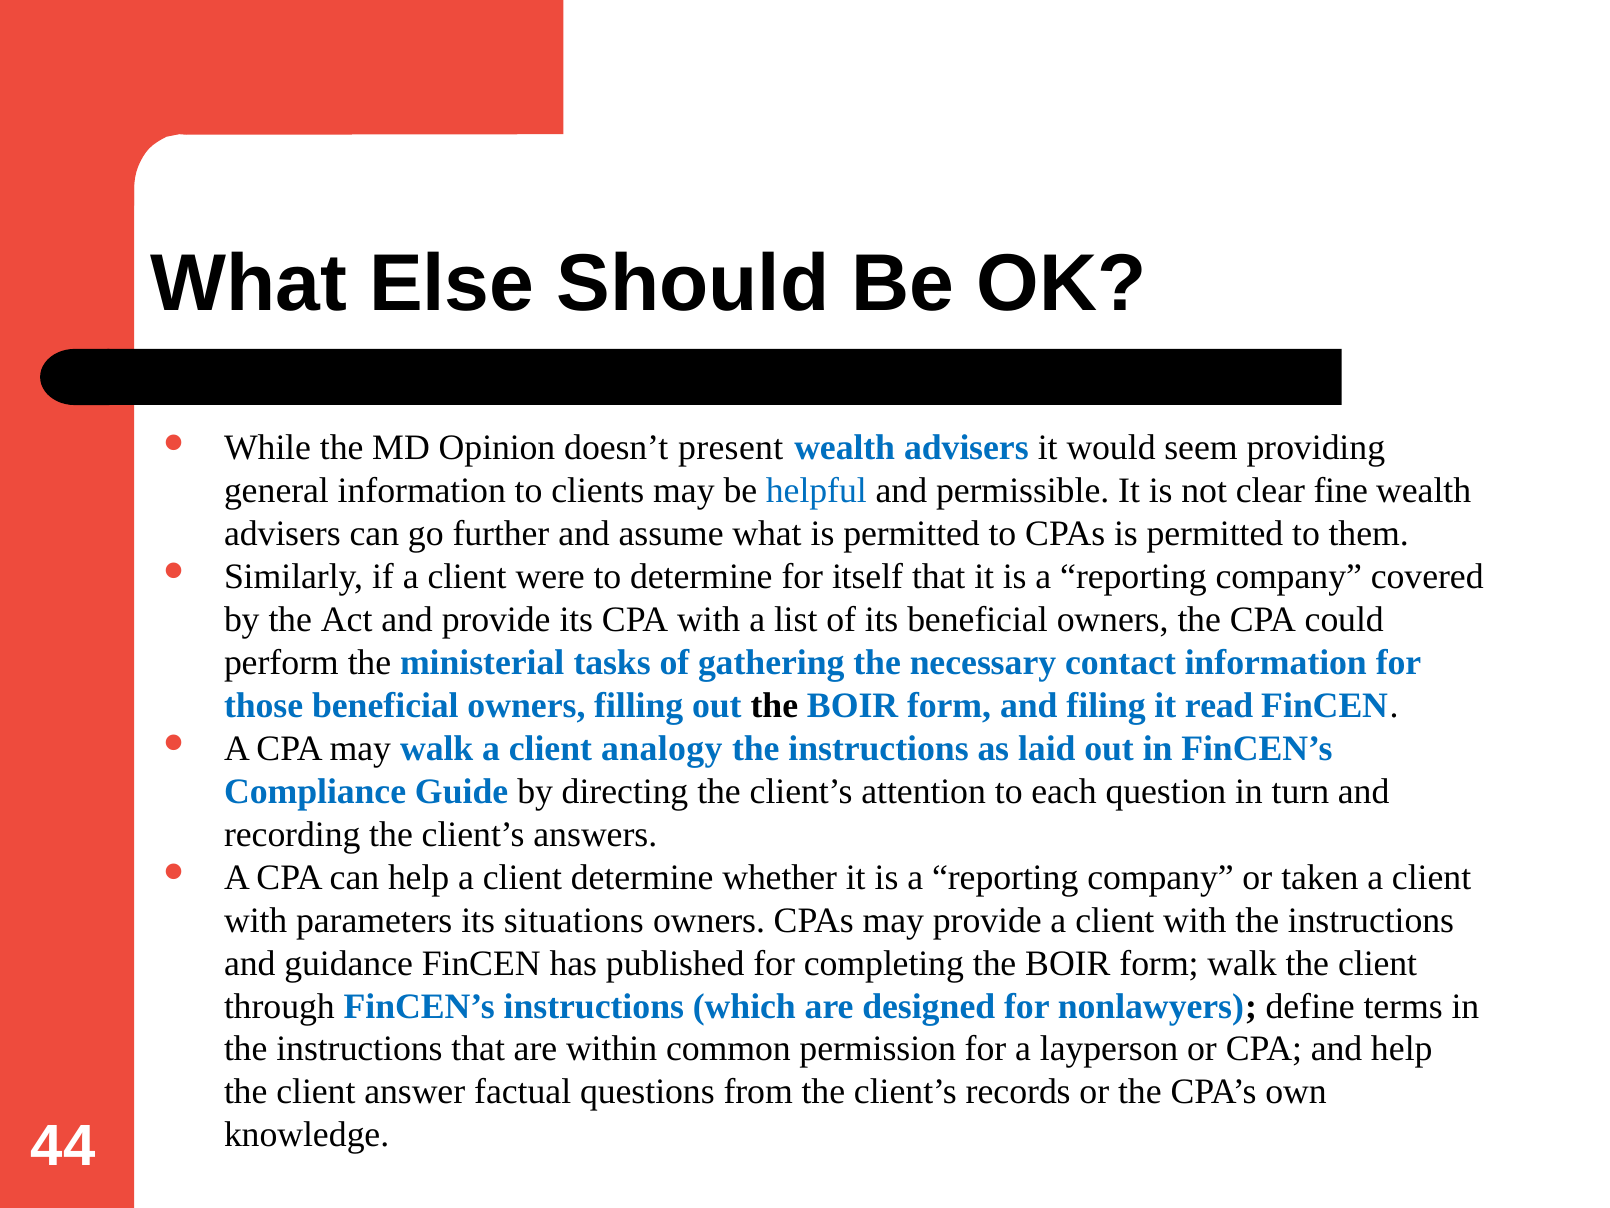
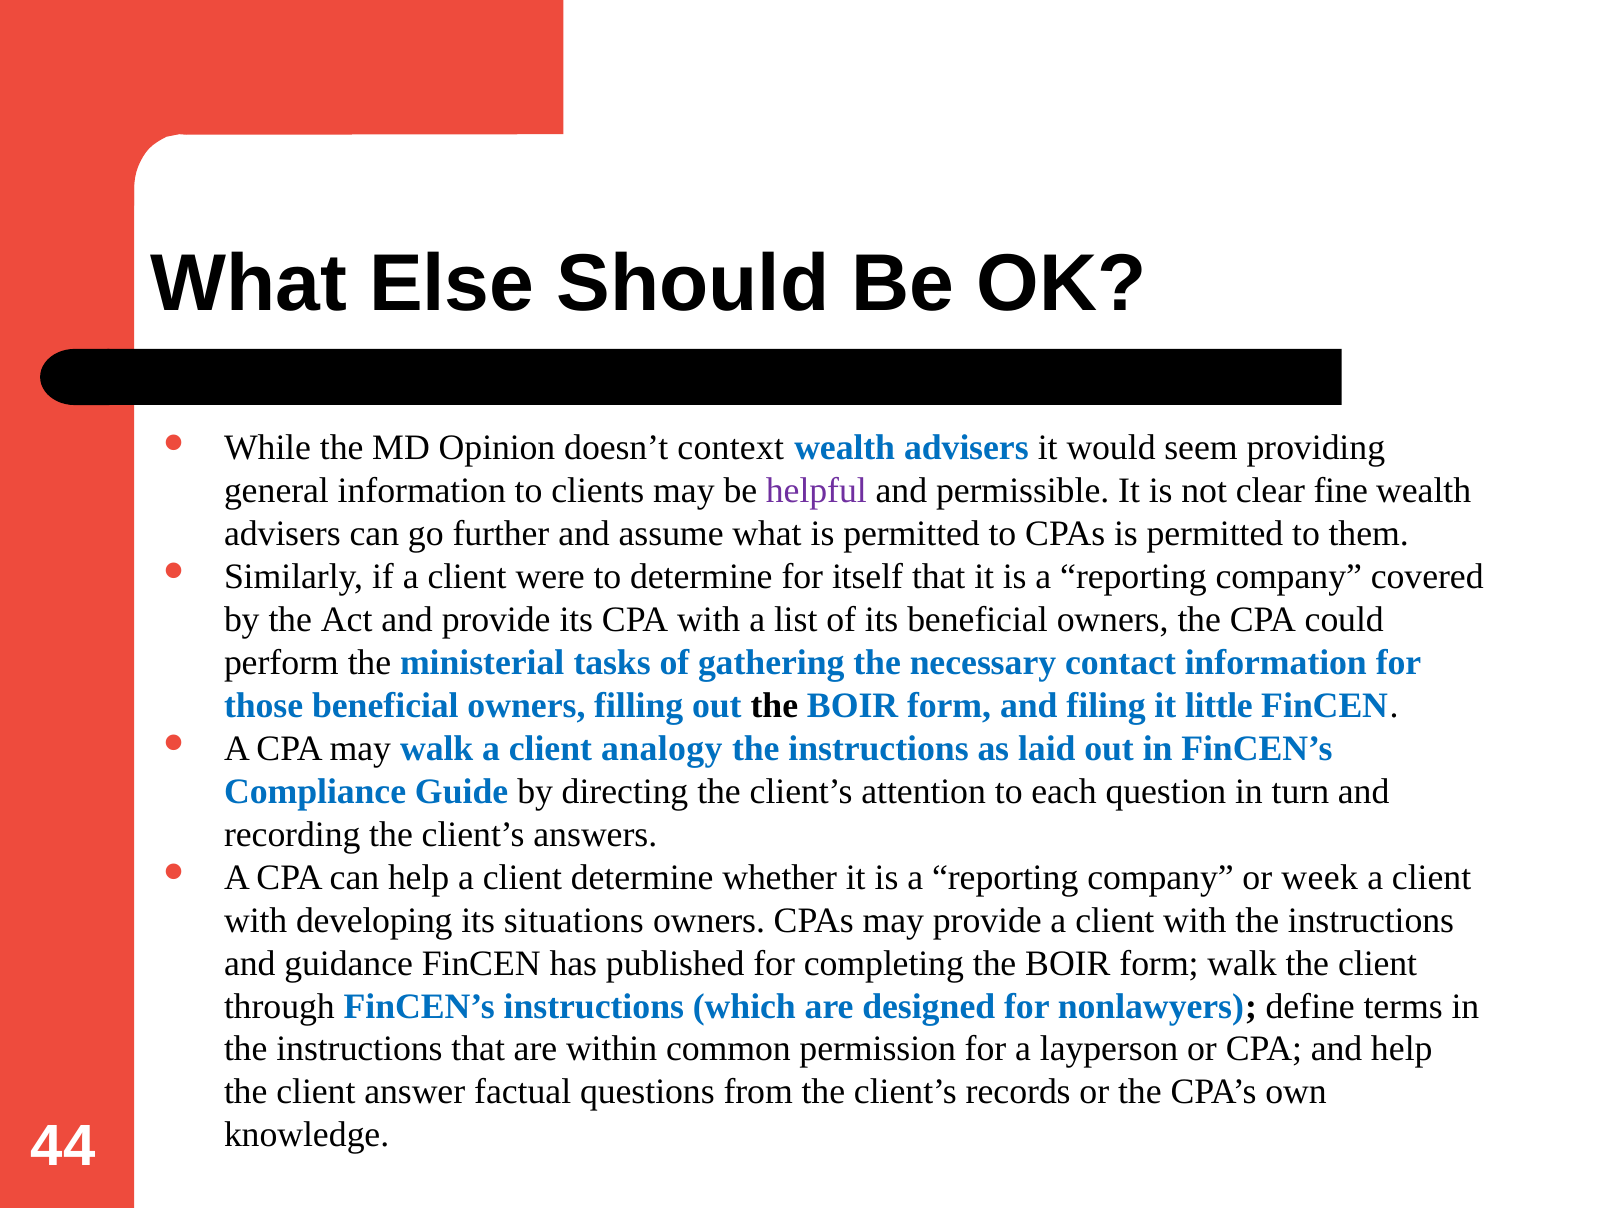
present: present -> context (731, 448)
helpful colour: blue -> purple (816, 491)
read: read -> little (1219, 705)
taken: taken -> week (1320, 877)
parameters: parameters -> developing (374, 920)
